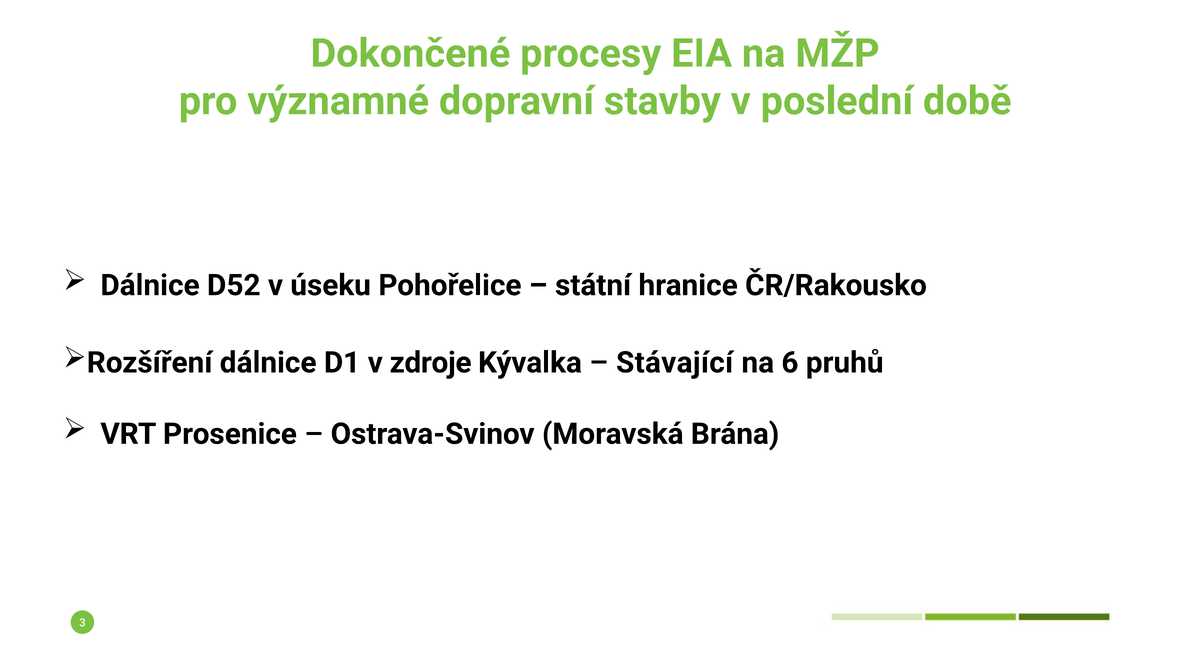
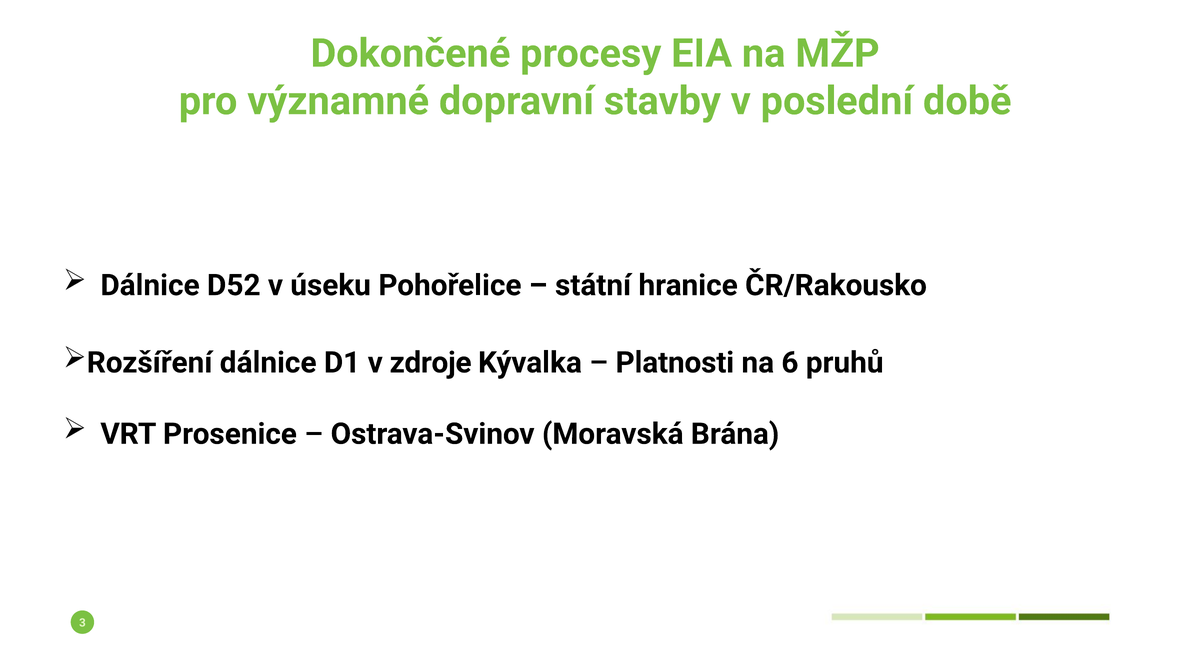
Stávající: Stávající -> Platnosti (675, 363)
